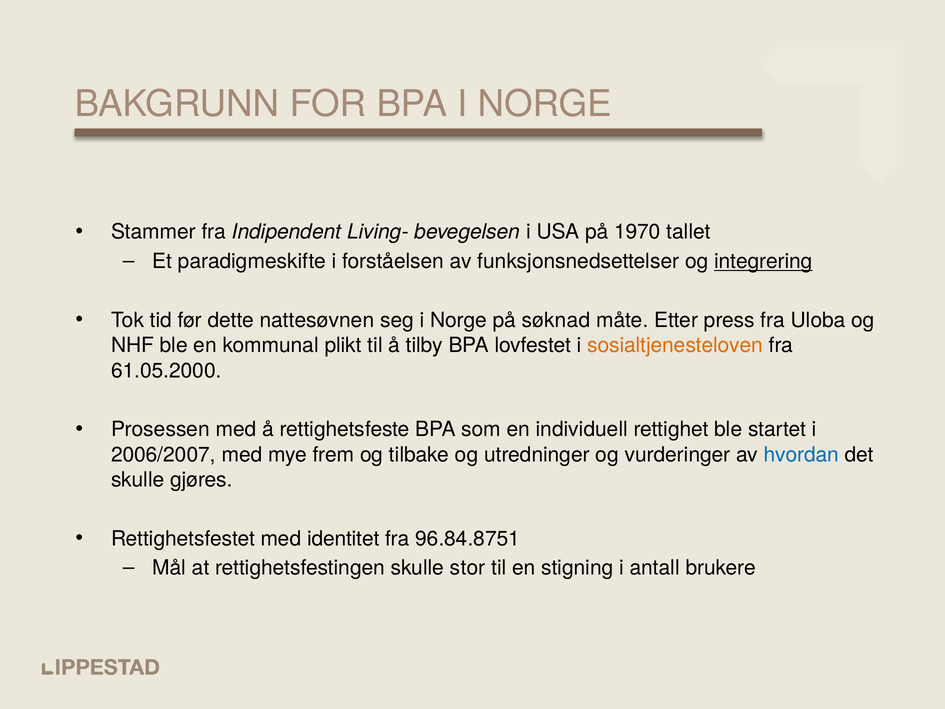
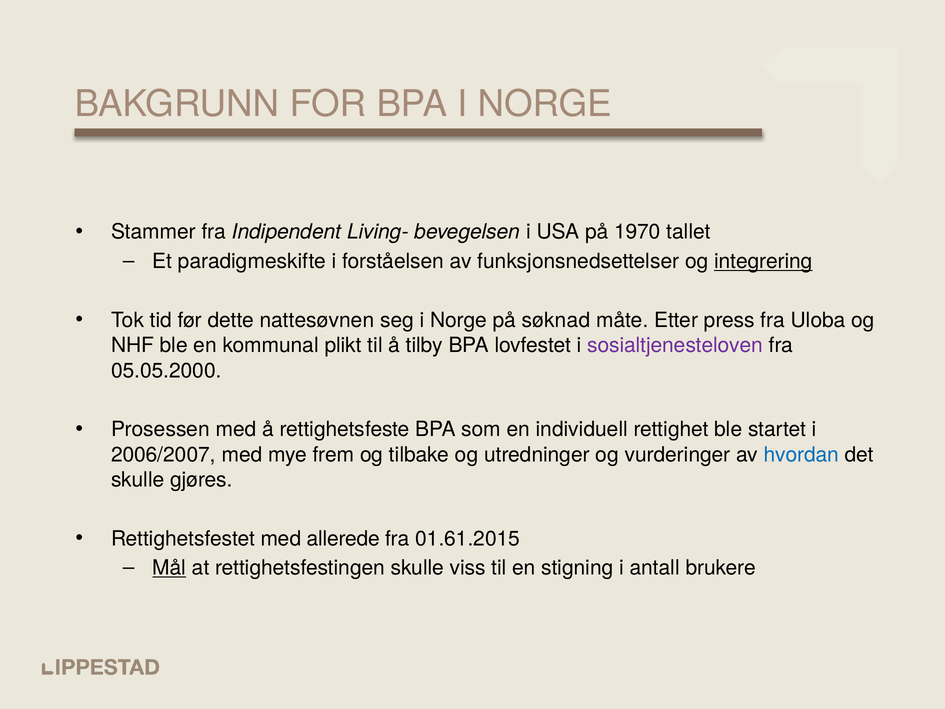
sosialtjenesteloven colour: orange -> purple (675, 345)
61.05.2000: 61.05.2000 -> 05.05.2000 (166, 370)
identitet: identitet -> allerede (343, 538)
96.84.8751: 96.84.8751 -> 01.61.2015 (468, 538)
Mål underline: none -> present (169, 568)
stor: stor -> viss (468, 568)
